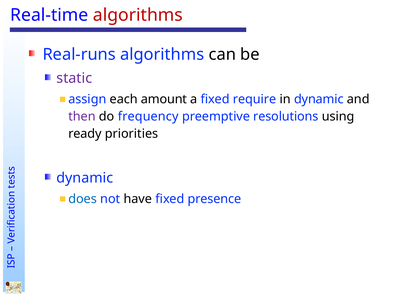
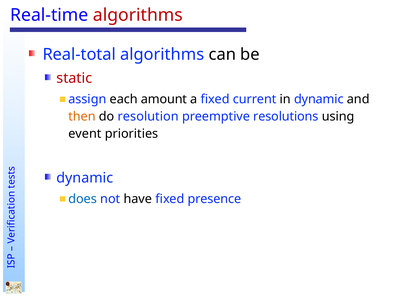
Real-runs: Real-runs -> Real-total (79, 54)
static colour: purple -> red (74, 78)
require: require -> current (255, 99)
then colour: purple -> orange (82, 117)
frequency: frequency -> resolution (148, 117)
ready: ready -> event (85, 134)
